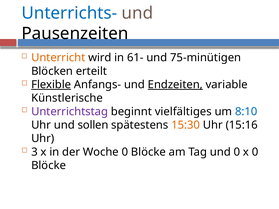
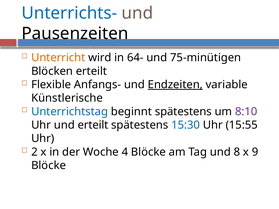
61-: 61- -> 64- (135, 58)
Flexible underline: present -> none (51, 85)
Unterrichtstag colour: purple -> blue (70, 112)
beginnt vielfältiges: vielfältiges -> spätestens (183, 112)
8:10 colour: blue -> purple (246, 112)
und sollen: sollen -> erteilt (93, 125)
15:30 colour: orange -> blue (186, 125)
15:16: 15:16 -> 15:55 (242, 125)
3: 3 -> 2 (34, 152)
Woche 0: 0 -> 4 (125, 152)
und 0: 0 -> 8 (237, 152)
x 0: 0 -> 9 (255, 152)
